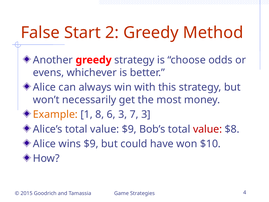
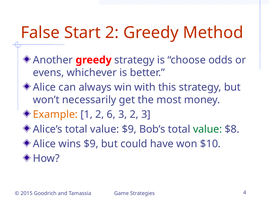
1 8: 8 -> 2 (100, 114)
3 7: 7 -> 2 (134, 114)
value colour: red -> green (208, 129)
